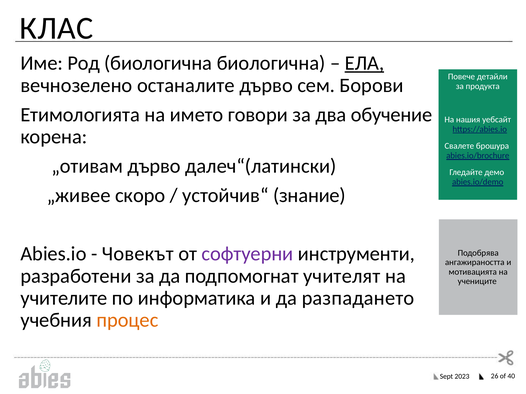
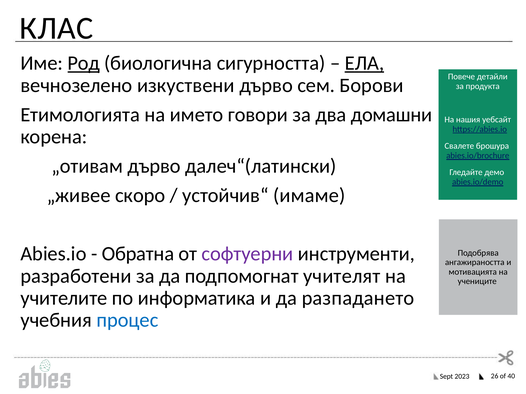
Род underline: none -> present (84, 63)
биологична биологична: биологична -> сигурността (271, 63)
останалите: останалите -> изкуствени (186, 85)
обучение: обучение -> домашни (392, 115)
знание: знание -> имаме (309, 196)
Човекът: Човекът -> Обратна (138, 254)
процес colour: orange -> blue (127, 320)
